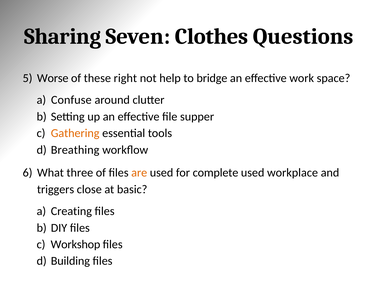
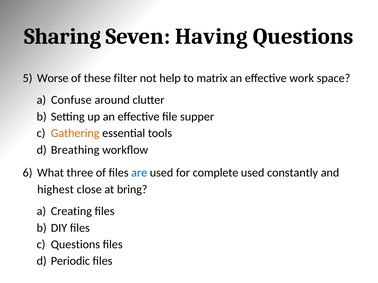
Clothes: Clothes -> Having (211, 37)
right: right -> filter (125, 78)
bridge: bridge -> matrix (212, 78)
are colour: orange -> blue (139, 173)
workplace: workplace -> constantly (293, 173)
triggers: triggers -> highest (56, 190)
basic: basic -> bring (132, 190)
Workshop: Workshop -> Questions (75, 245)
Building: Building -> Periodic (70, 261)
